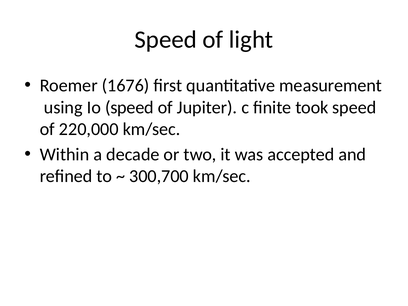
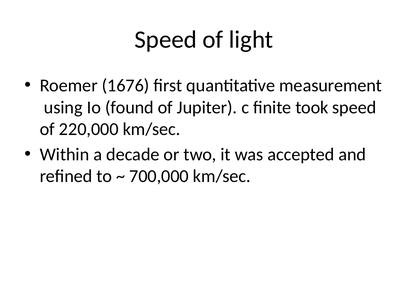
Io speed: speed -> found (129, 107)
300,700: 300,700 -> 700,000 (159, 176)
